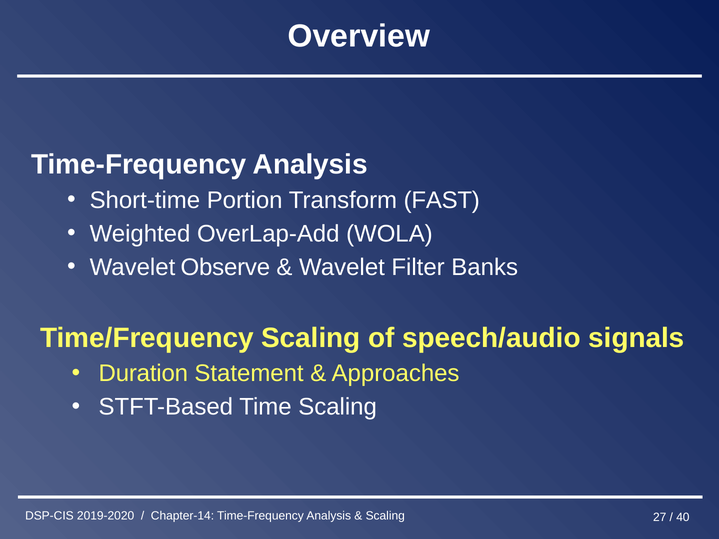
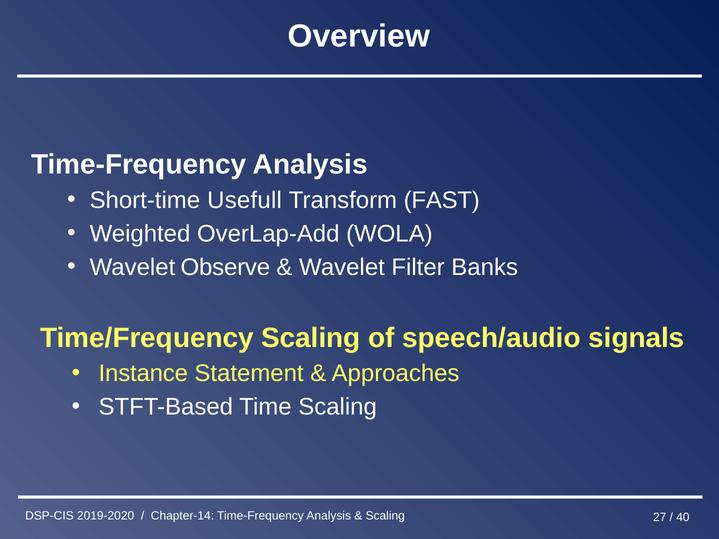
Portion: Portion -> Usefull (245, 200)
Duration: Duration -> Instance (143, 374)
